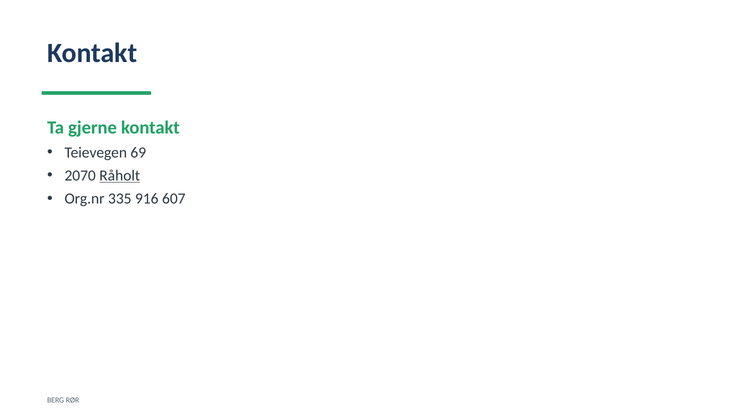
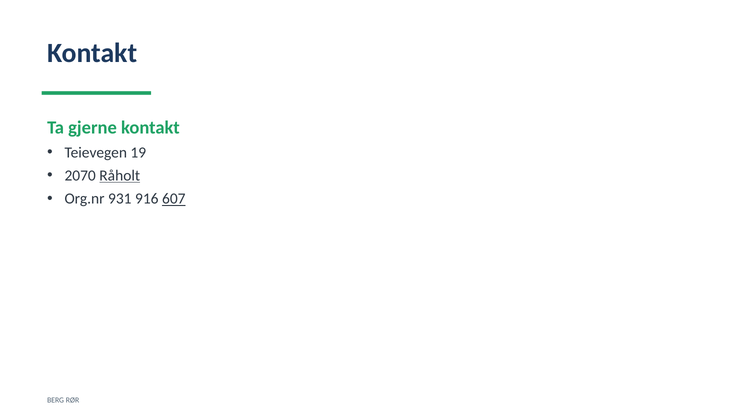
69: 69 -> 19 (138, 152)
335: 335 -> 931 (120, 199)
607 underline: none -> present (174, 199)
